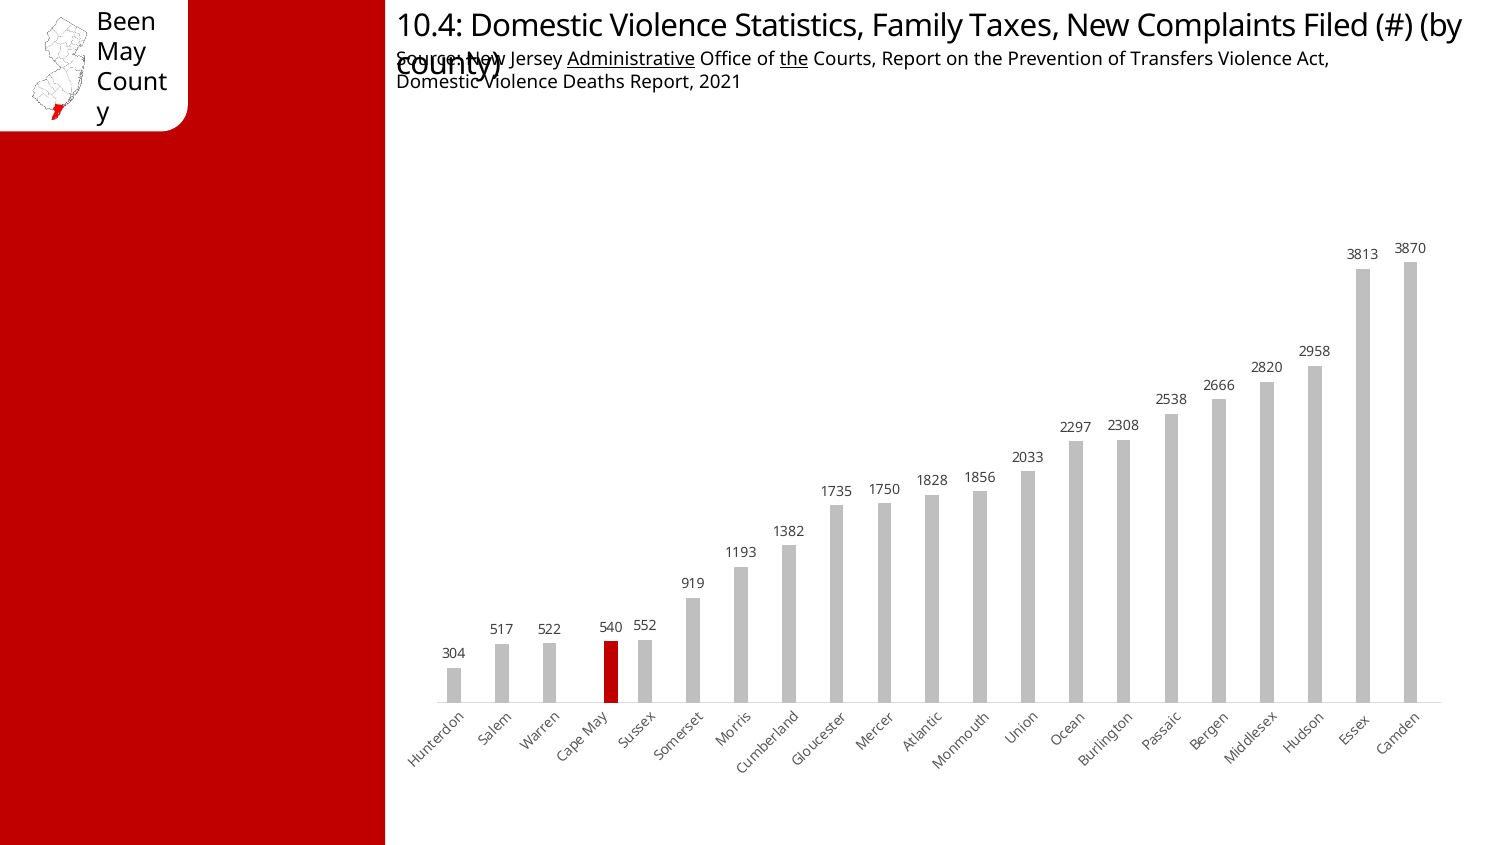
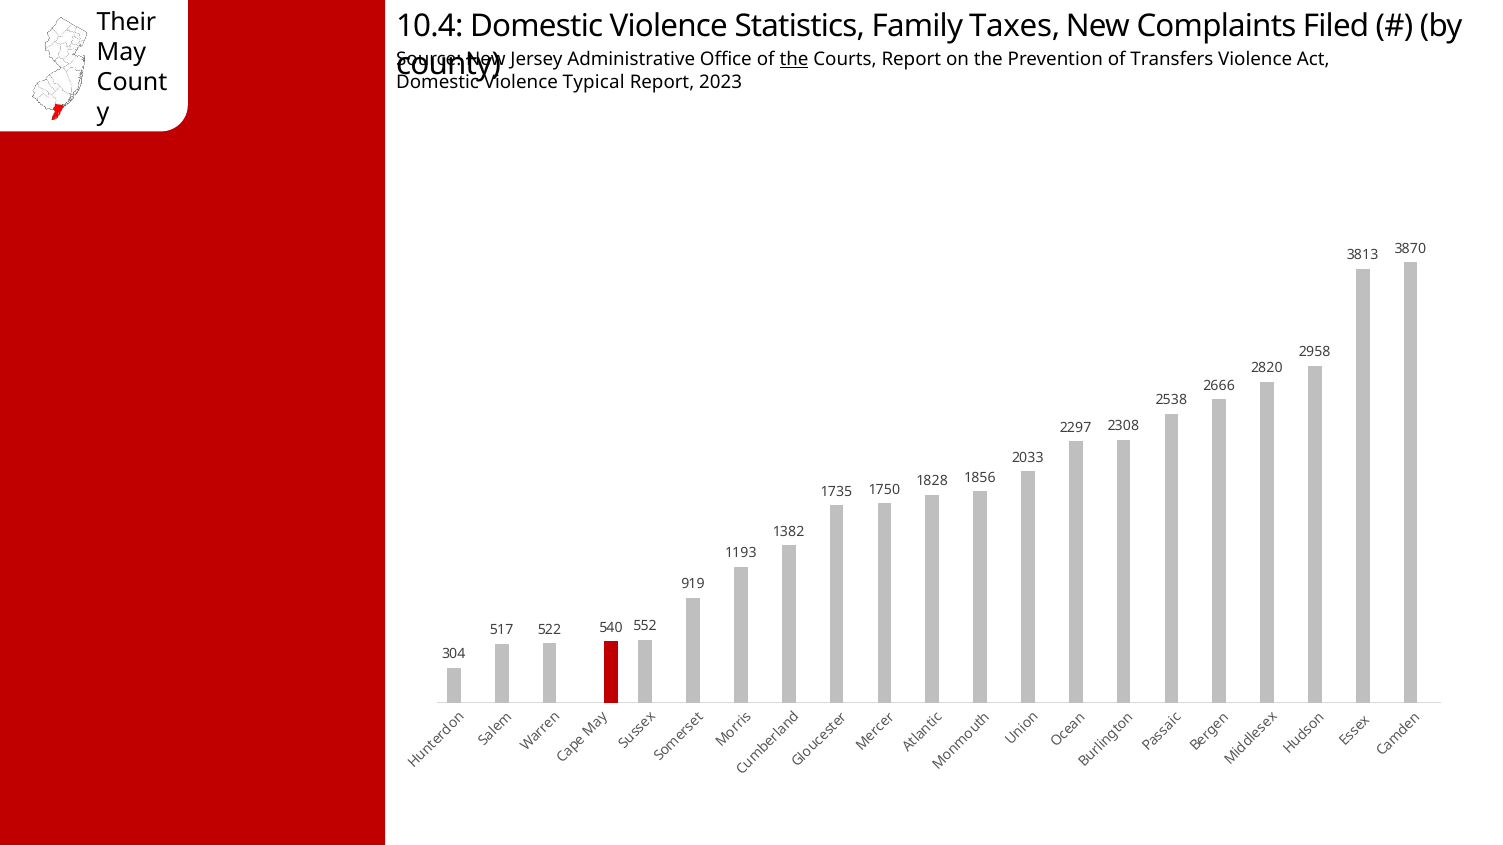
Been: Been -> Their (126, 22)
Administrative underline: present -> none (631, 60)
Deaths: Deaths -> Typical (594, 82)
2021: 2021 -> 2023 (721, 82)
